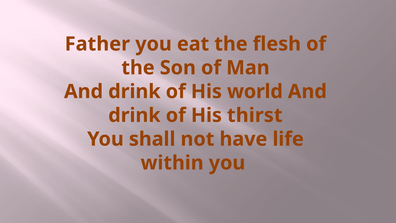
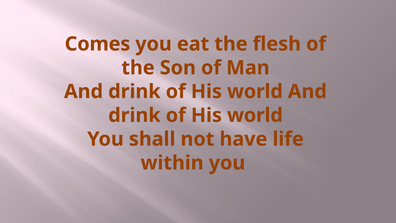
Father: Father -> Comes (97, 44)
thirst: thirst -> world (255, 115)
